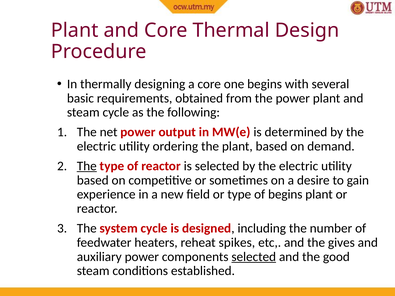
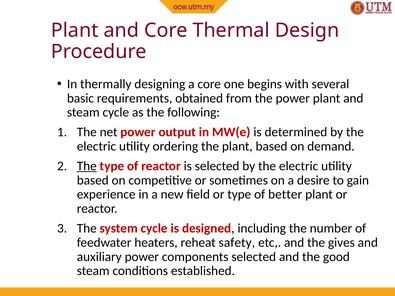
of begins: begins -> better (285, 195)
spikes: spikes -> safety (237, 243)
selected underline: present -> none (254, 257)
